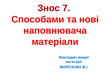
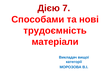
Знос: Знос -> Дією (49, 8)
наповнювача: наповнювача -> трудоємність (55, 31)
